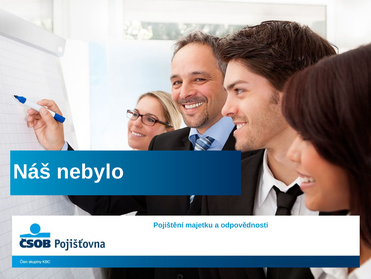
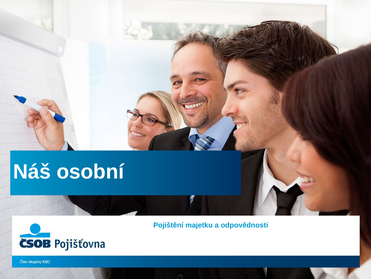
nebylo: nebylo -> osobní (90, 171)
